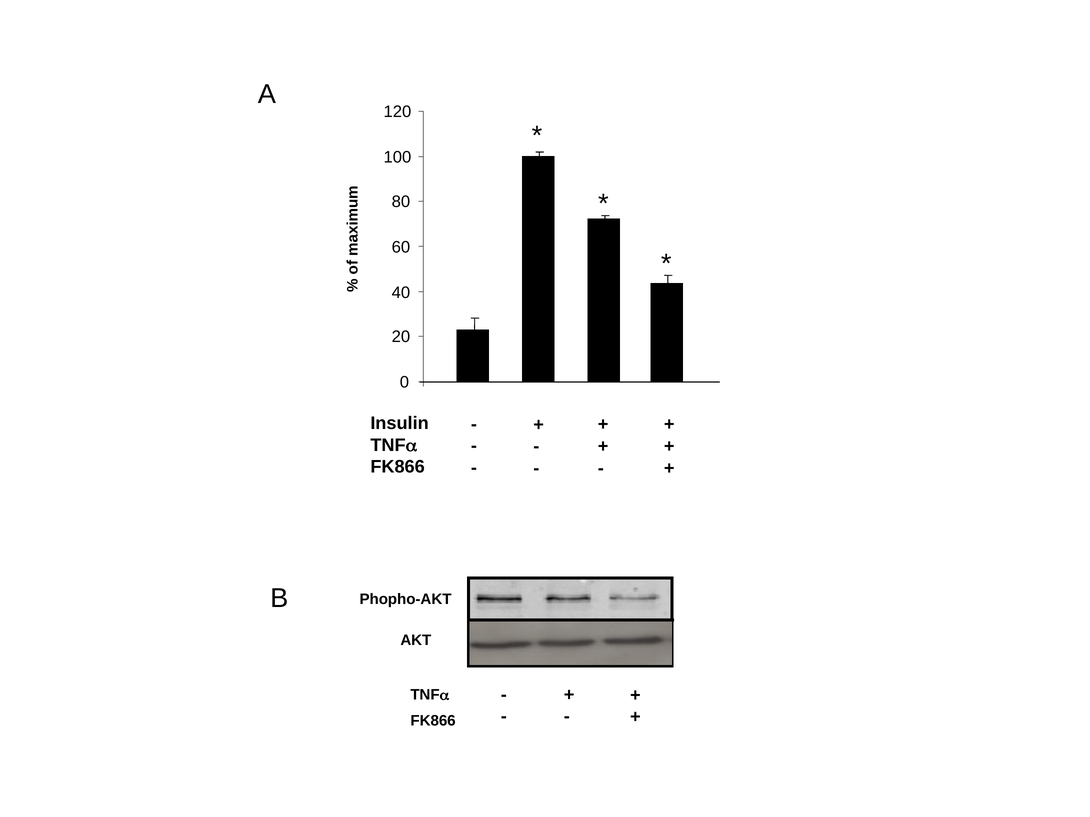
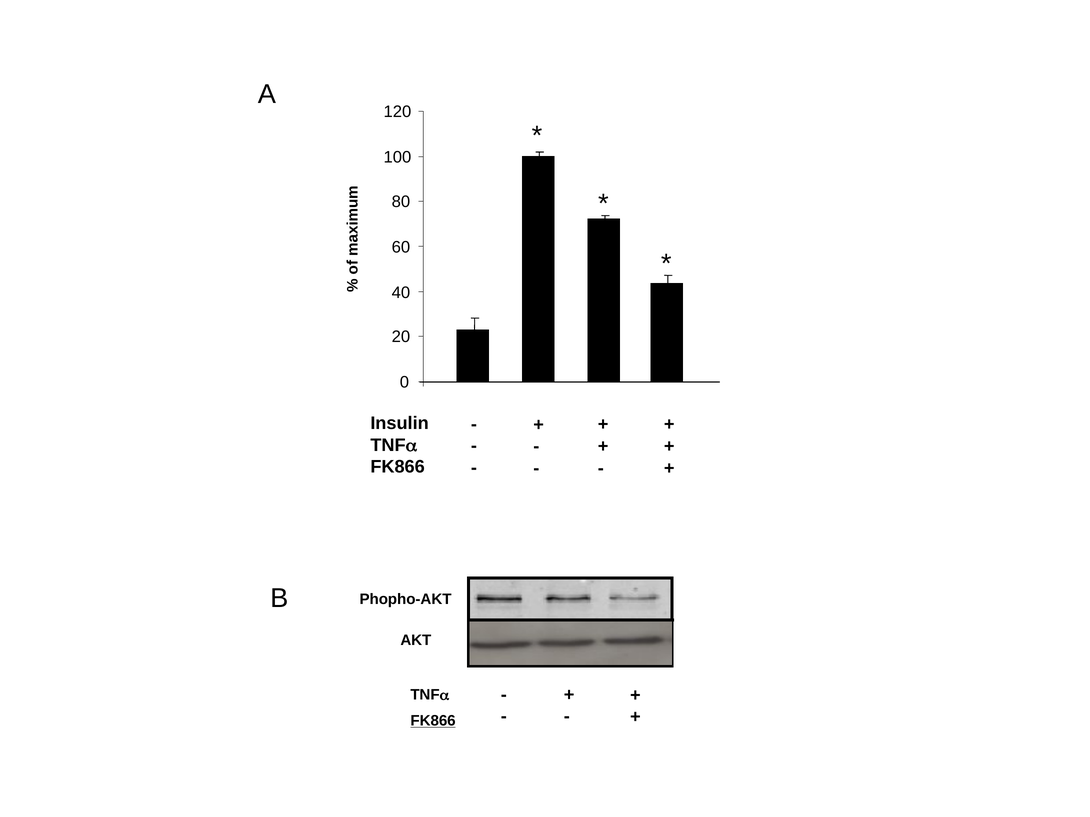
FK866 underline: none -> present (433, 721)
